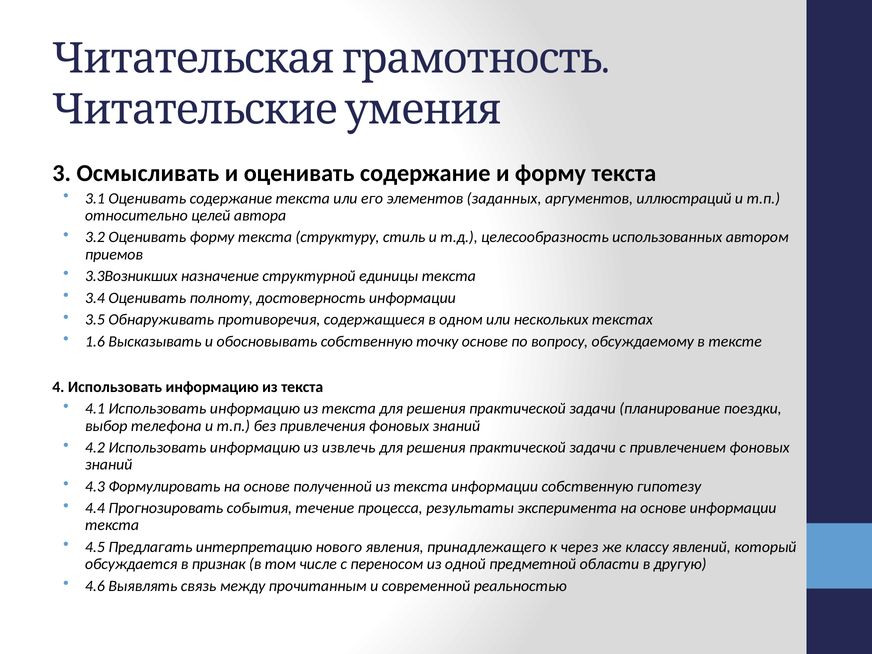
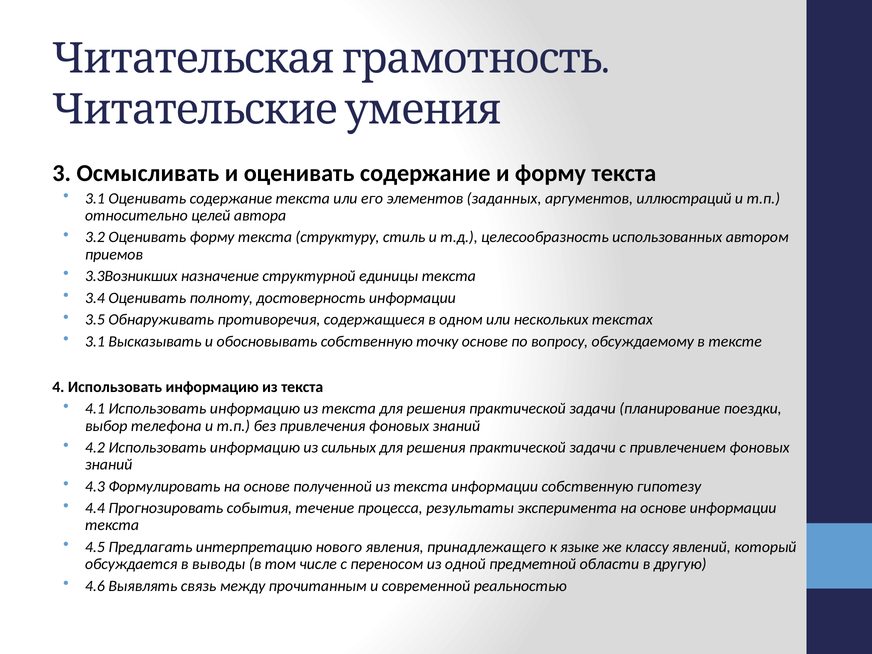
1.6: 1.6 -> 3.1 (95, 342)
извлечь: извлечь -> сильных (349, 448)
через: через -> языке (580, 547)
признак: признак -> выводы (219, 564)
